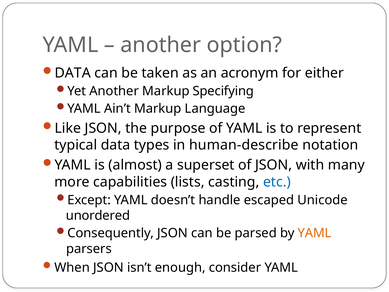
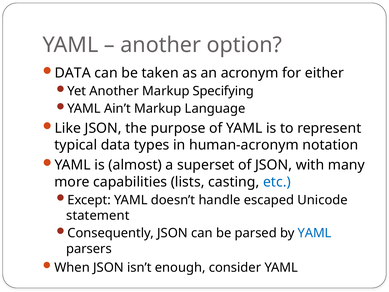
human-describe: human-describe -> human-acronym (244, 145)
unordered: unordered -> statement (98, 215)
YAML colour: orange -> blue (315, 233)
